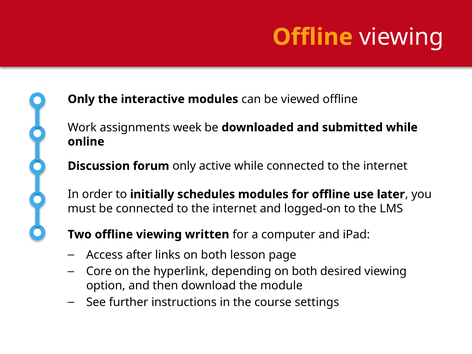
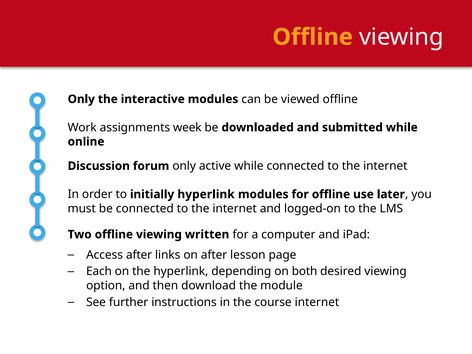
initially schedules: schedules -> hyperlink (206, 194)
links on both: both -> after (214, 255)
Core: Core -> Each (99, 271)
course settings: settings -> internet (317, 302)
